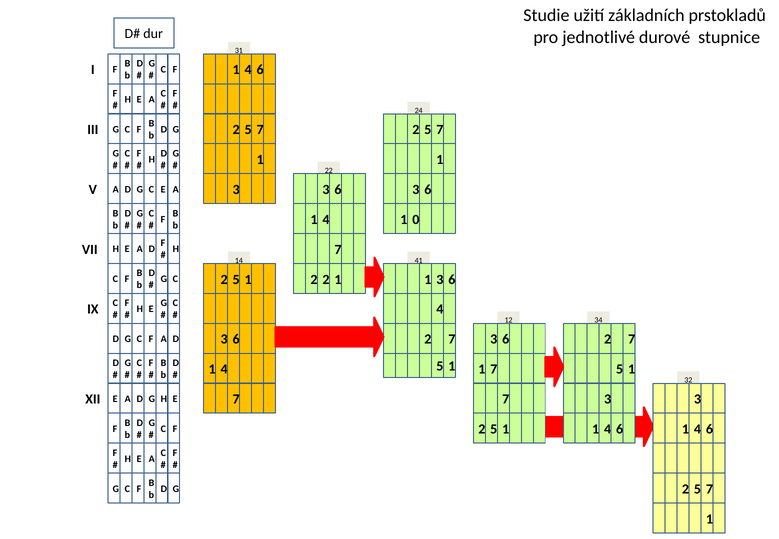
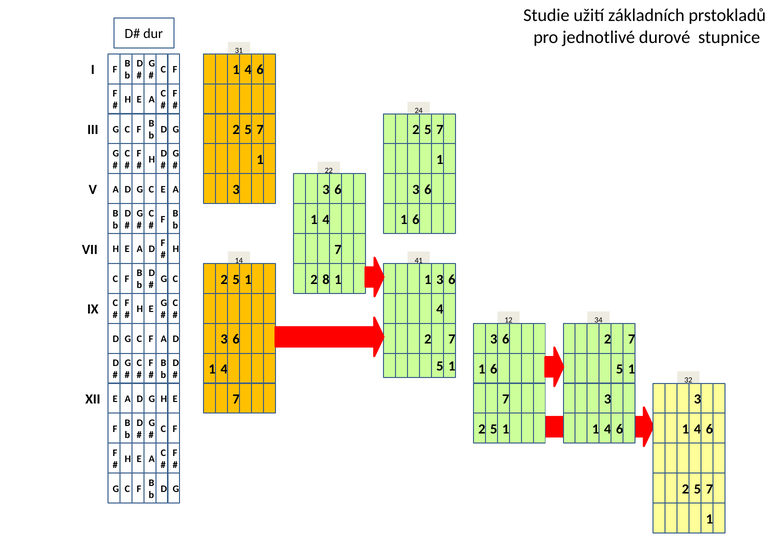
0: 0 -> 6 (416, 220)
2 2: 2 -> 8 (326, 280)
7: 7 -> 6 (494, 369)
